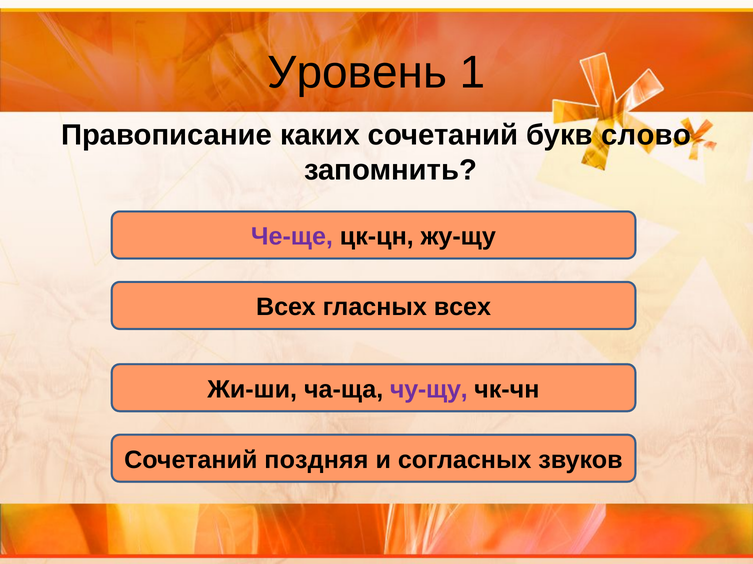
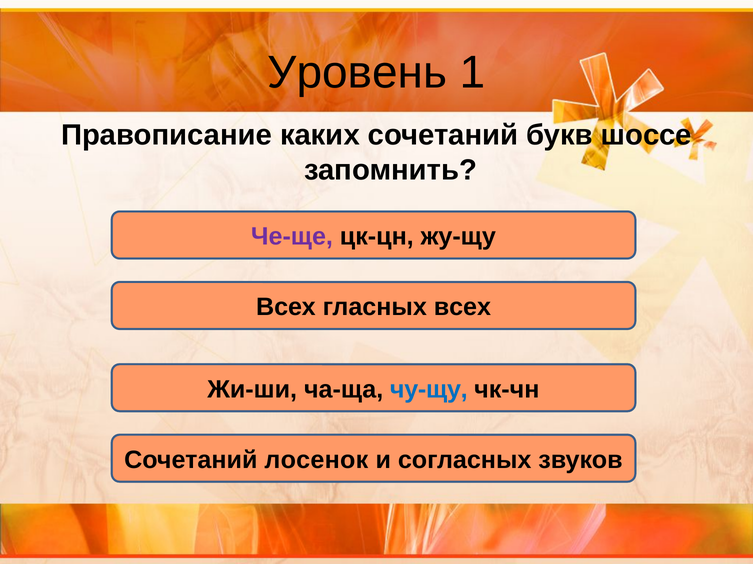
слово: слово -> шоссе (646, 135)
чу-щу colour: purple -> blue (429, 390)
поздняя: поздняя -> лосенок (316, 461)
